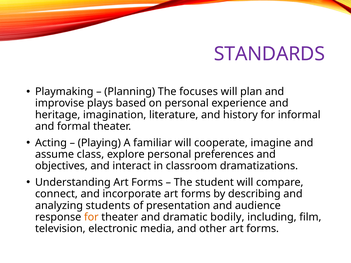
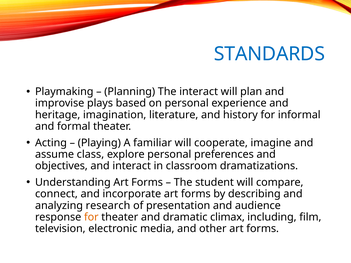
STANDARDS colour: purple -> blue (269, 54)
The focuses: focuses -> interact (199, 92)
students: students -> research (108, 206)
bodily: bodily -> climax (227, 217)
